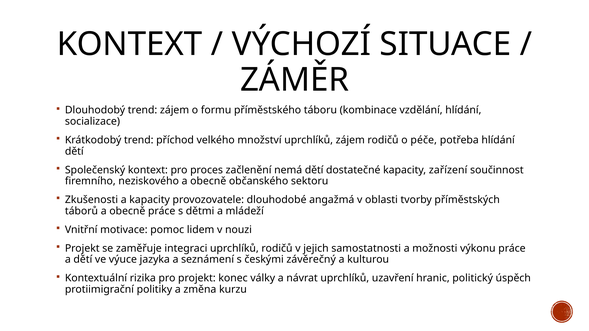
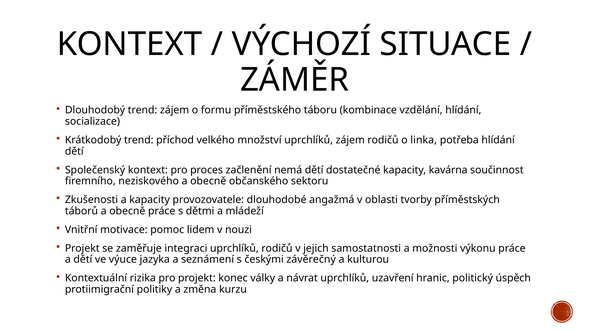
péče: péče -> linka (424, 140)
zařízení: zařízení -> kavárna (448, 170)
